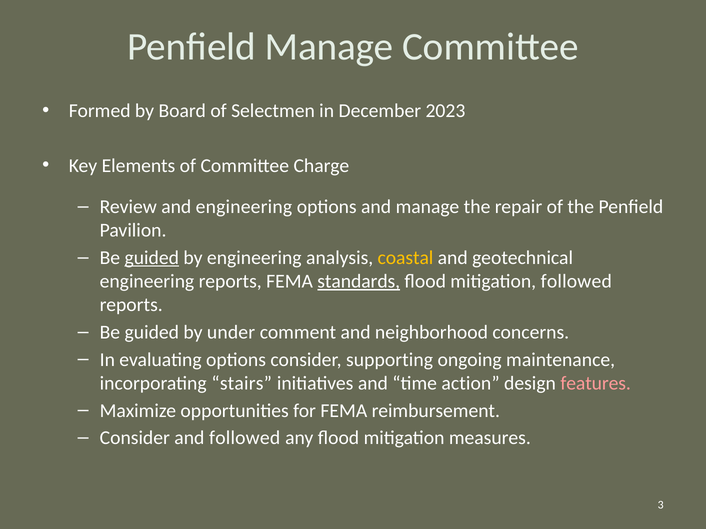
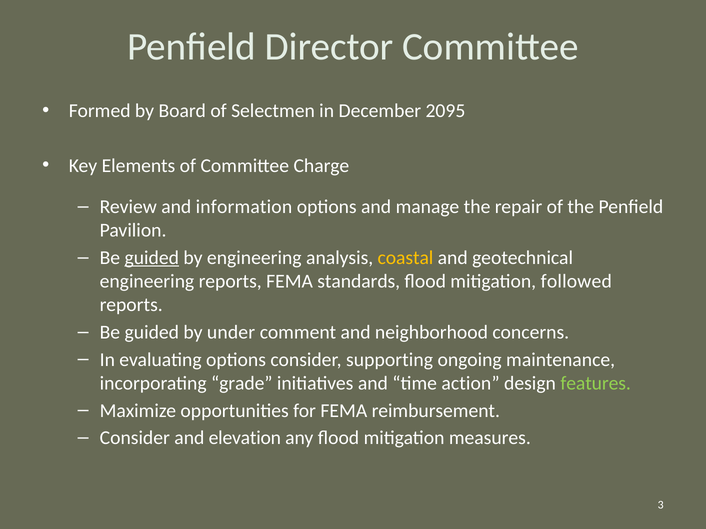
Penfield Manage: Manage -> Director (329, 47)
2023: 2023 -> 2095 (445, 111)
and engineering: engineering -> information (244, 207)
standards underline: present -> none (359, 282)
stairs: stairs -> grade (242, 384)
features colour: pink -> light green (596, 384)
and followed: followed -> elevation (245, 438)
